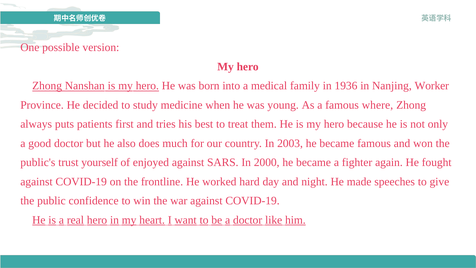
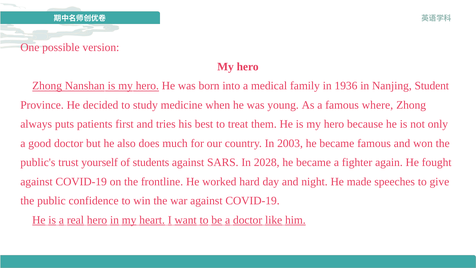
Worker: Worker -> Student (432, 86)
enjoyed: enjoyed -> students (151, 162)
2000: 2000 -> 2028 (267, 162)
